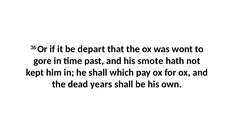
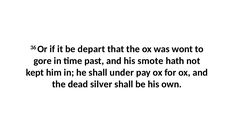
which: which -> under (122, 72)
years: years -> silver (101, 84)
